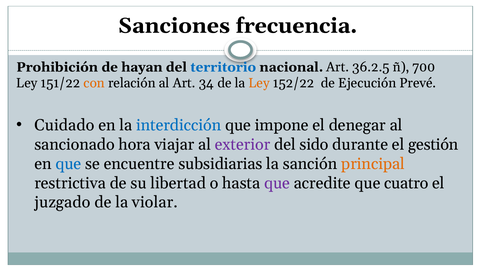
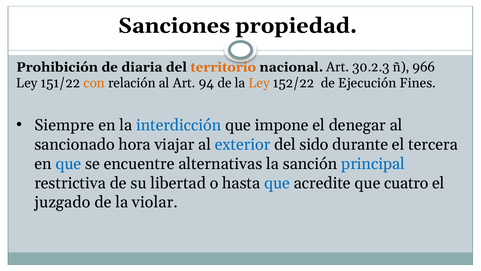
frecuencia: frecuencia -> propiedad (296, 26)
hayan: hayan -> diaria (142, 67)
territorio colour: blue -> orange (223, 67)
36.2.5: 36.2.5 -> 30.2.3 (371, 67)
700: 700 -> 966 (424, 67)
34: 34 -> 94 (206, 83)
Prevé: Prevé -> Fines (418, 83)
Cuidado: Cuidado -> Siempre (64, 125)
exterior colour: purple -> blue (243, 144)
gestión: gestión -> tercera (433, 144)
subsidiarias: subsidiarias -> alternativas (220, 164)
principal colour: orange -> blue (373, 164)
que colour: purple -> blue (277, 183)
